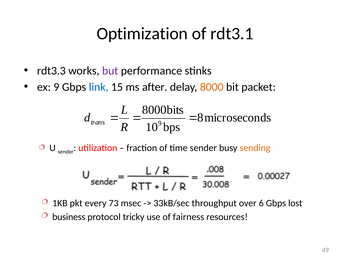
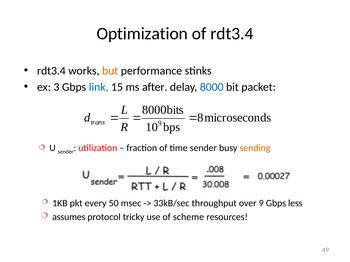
of rdt3.1: rdt3.1 -> rdt3.4 (232, 34)
rdt3.3: rdt3.3 -> rdt3.4 (51, 71)
but colour: purple -> orange (110, 71)
ex 9: 9 -> 3 (56, 87)
8000 colour: orange -> blue (212, 87)
73: 73 -> 50 (114, 204)
over 6: 6 -> 9 (261, 204)
lost: lost -> less (295, 204)
business: business -> assumes (69, 217)
fairness: fairness -> scheme (189, 217)
